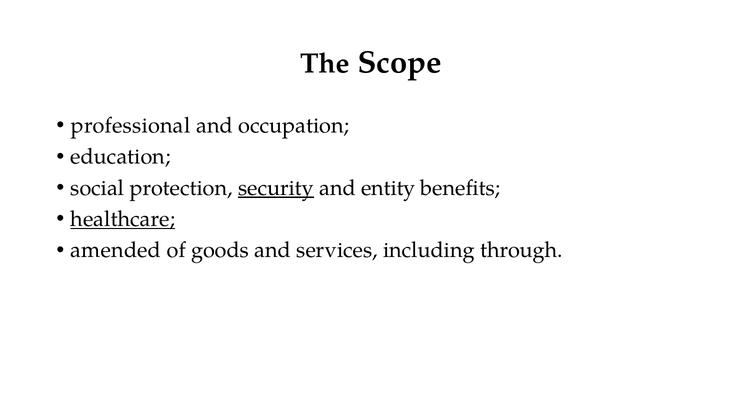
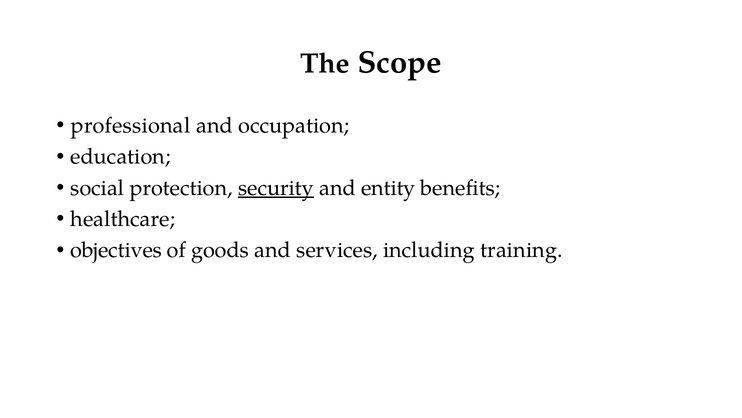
healthcare underline: present -> none (123, 219)
amended: amended -> objectives (116, 250)
through: through -> training (521, 250)
